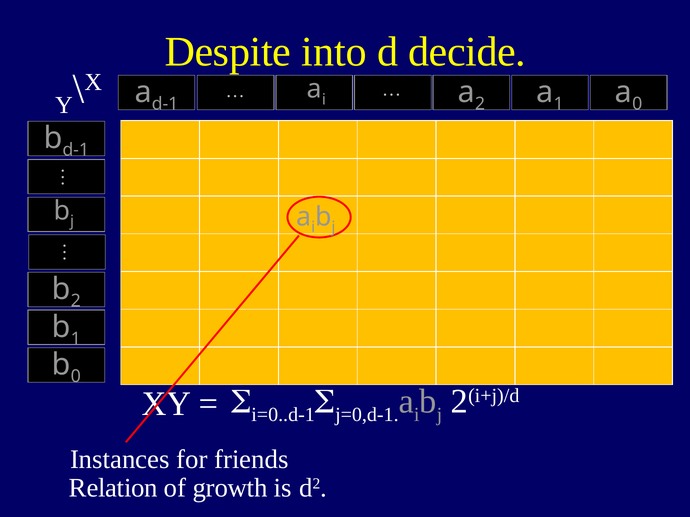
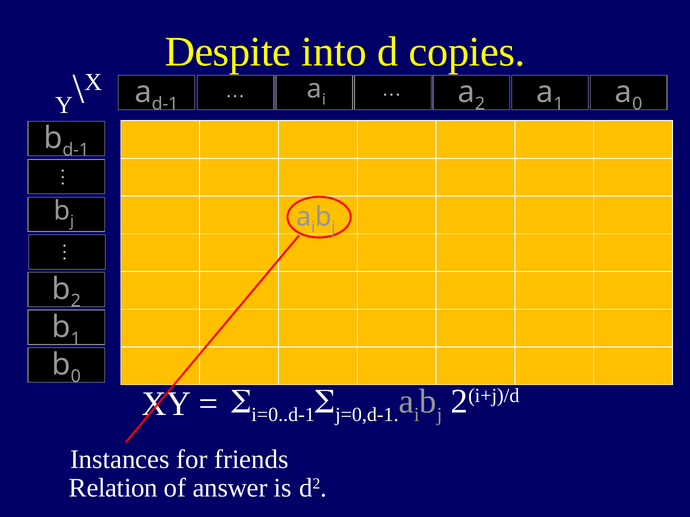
decide: decide -> copies (467, 52)
growth: growth -> answer (230, 488)
